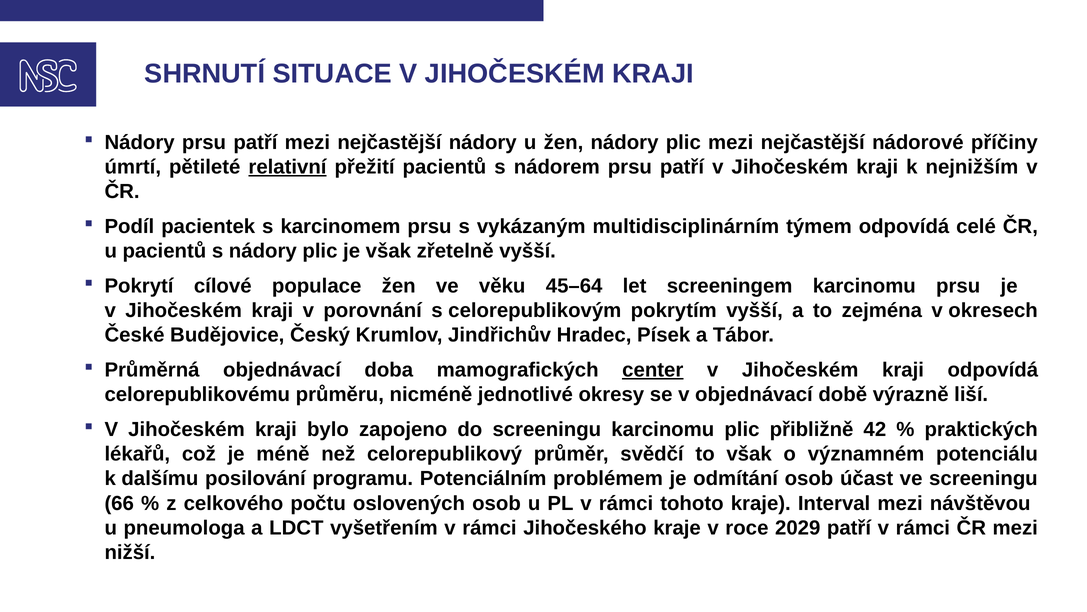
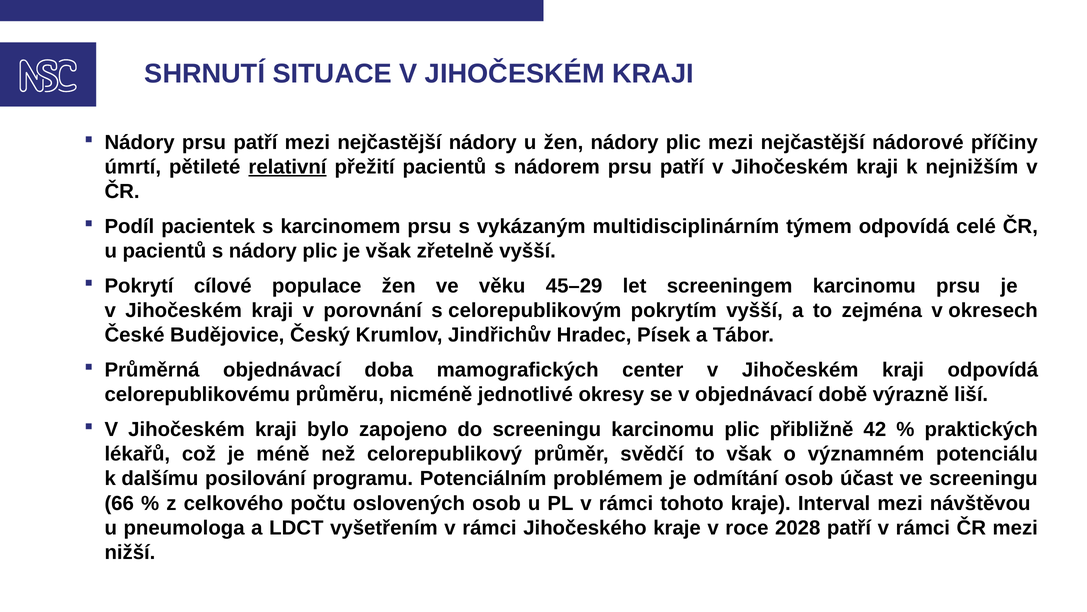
45–64: 45–64 -> 45–29 (574, 286)
center underline: present -> none (653, 370)
2029: 2029 -> 2028 (798, 527)
